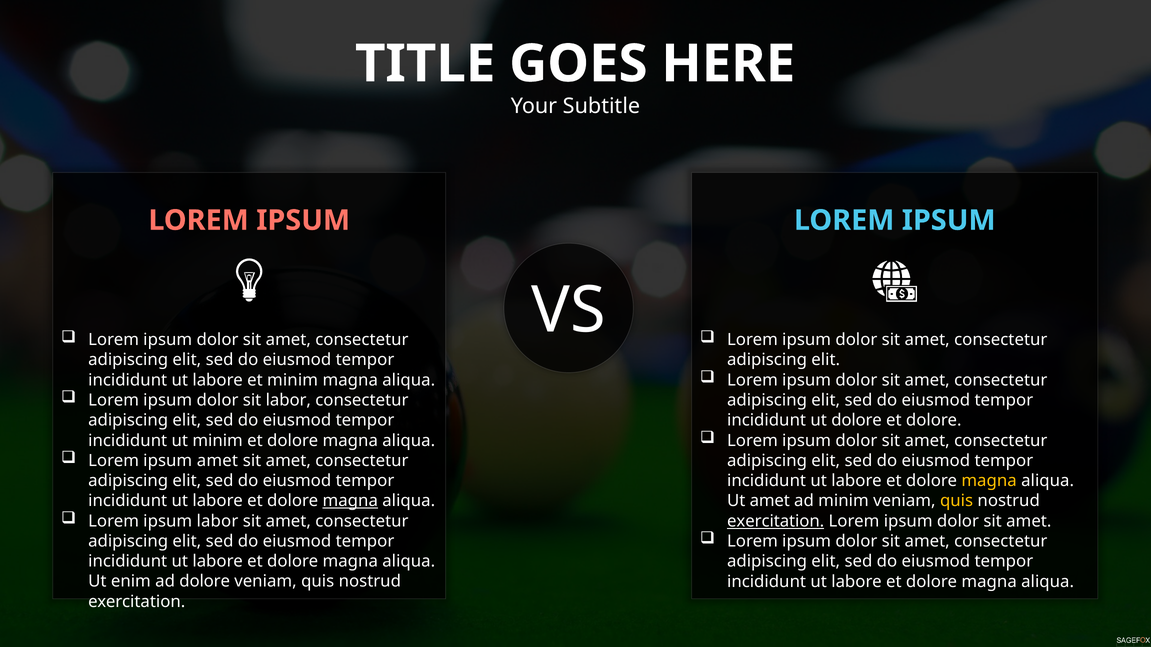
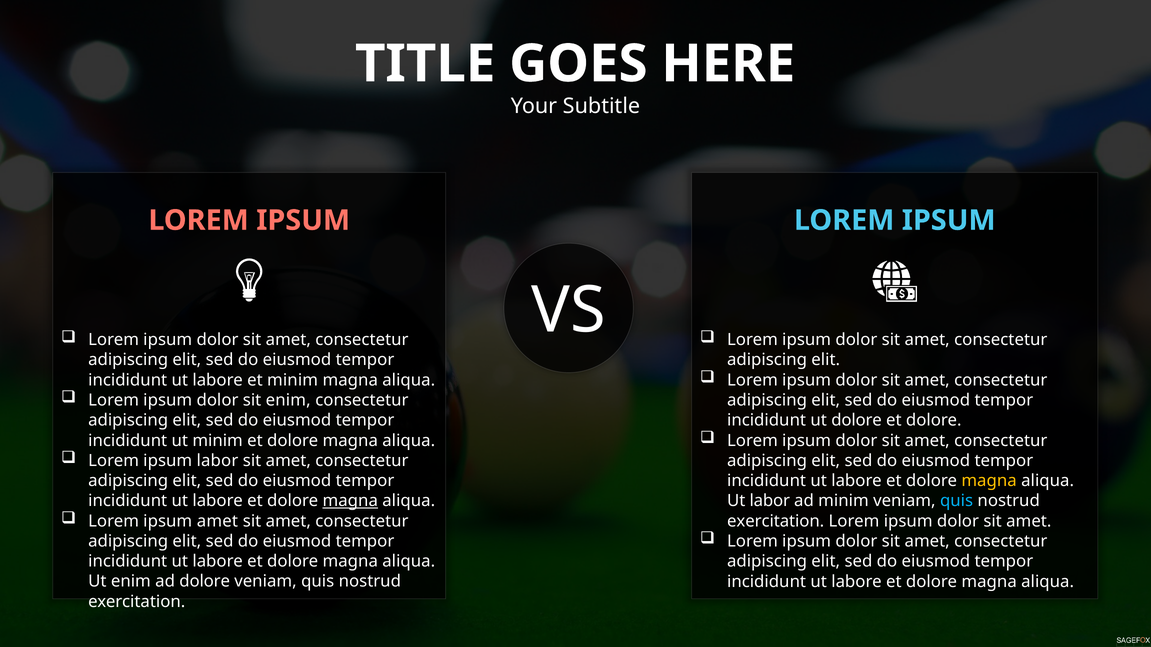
sit labor: labor -> enim (288, 400)
ipsum amet: amet -> labor (217, 461)
Ut amet: amet -> labor (770, 501)
quis colour: yellow -> light blue (957, 501)
ipsum labor: labor -> amet (217, 521)
exercitation underline: present -> none (776, 521)
